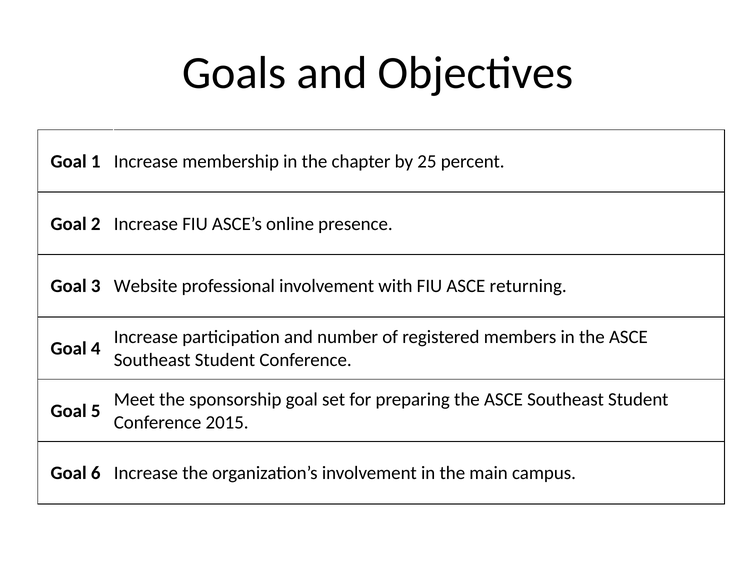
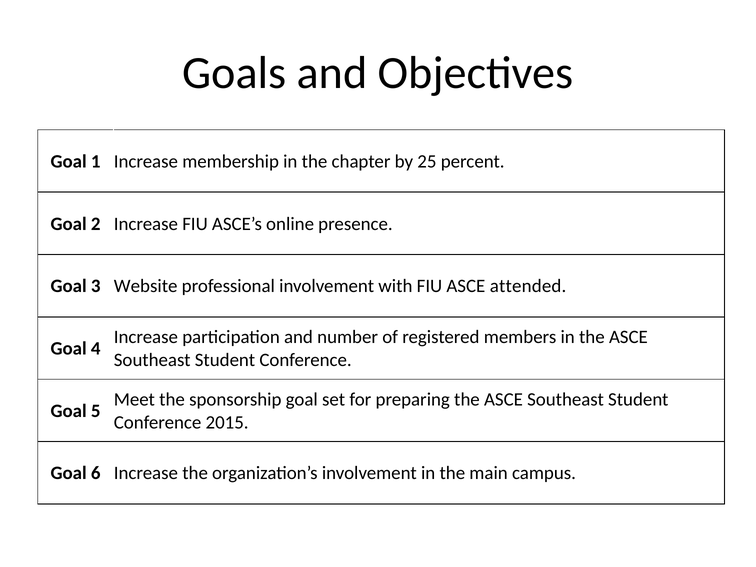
returning: returning -> attended (528, 286)
